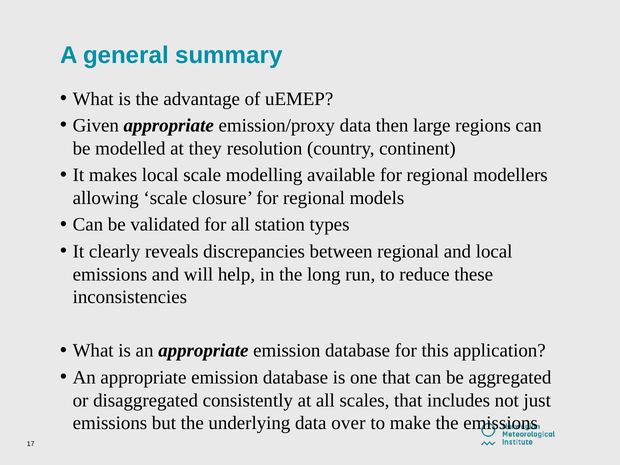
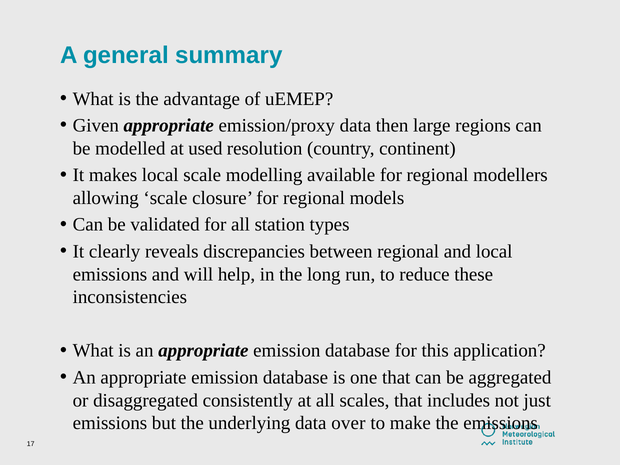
they: they -> used (205, 148)
